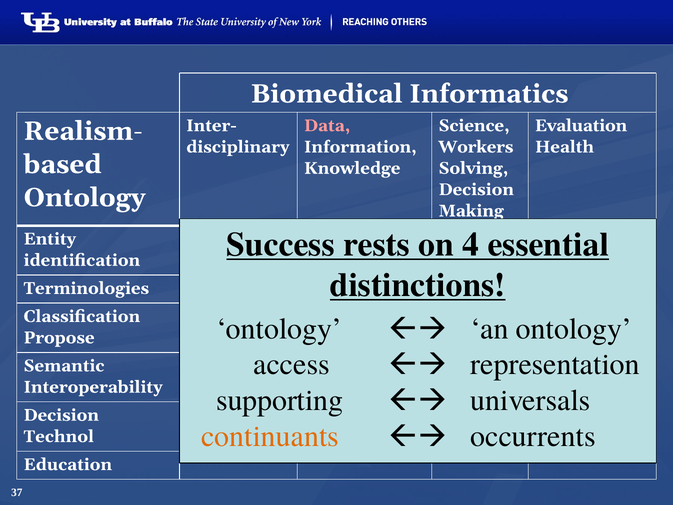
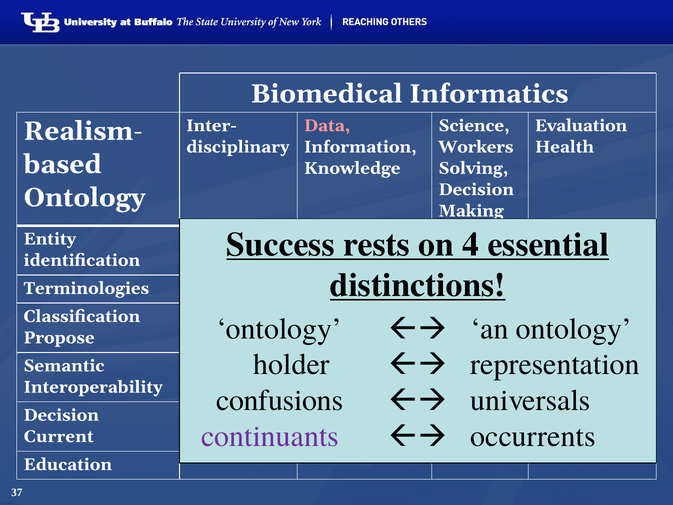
access: access -> holder (292, 364)
supporting: supporting -> confusions (280, 400)
continuants colour: orange -> purple (270, 436)
Technol: Technol -> Current (59, 436)
